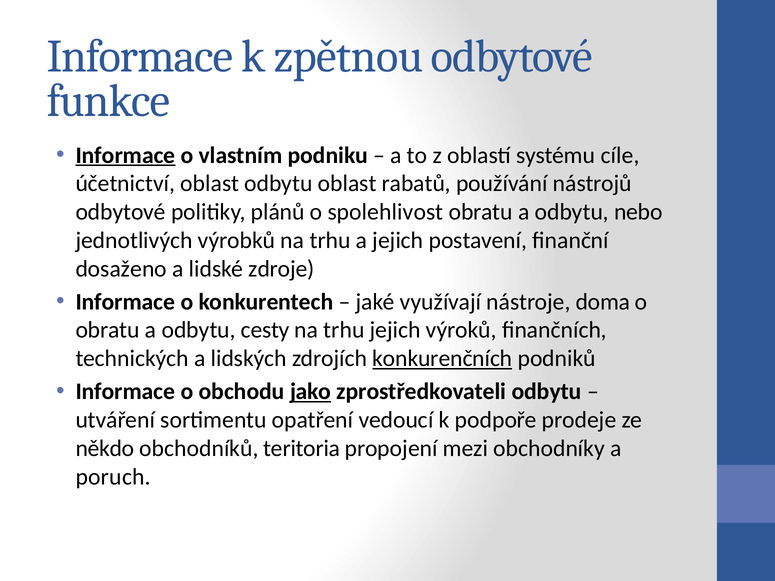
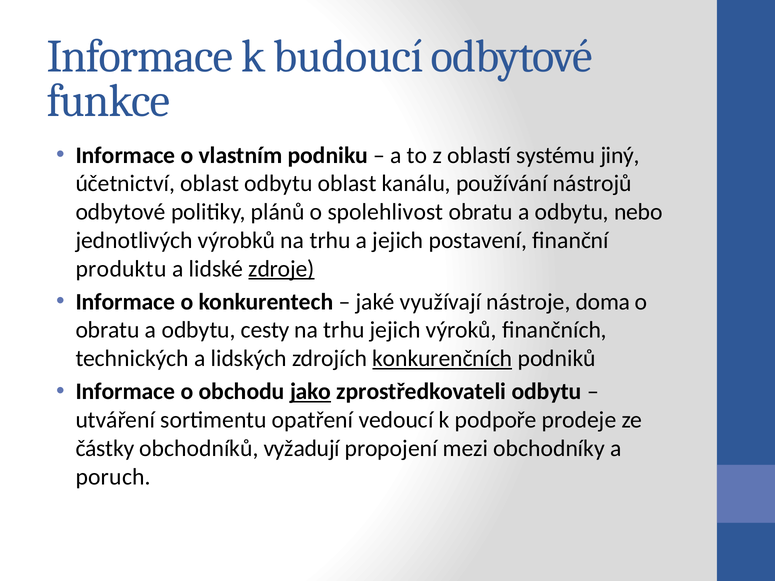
zpětnou: zpětnou -> budoucí (348, 56)
Informace underline: present -> none (125, 155)
cíle: cíle -> jiný (620, 155)
rabatů: rabatů -> kanálu (416, 184)
dosaženo: dosaženo -> produktu (121, 269)
zdroje underline: none -> present (282, 269)
někdo: někdo -> částky (105, 449)
teritoria: teritoria -> vyžadují (302, 449)
